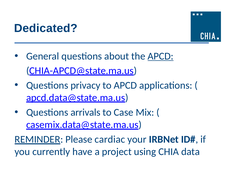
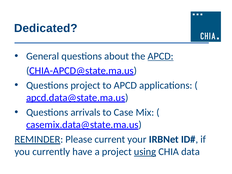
Questions privacy: privacy -> project (85, 85)
cardiac: cardiac -> current (110, 139)
using underline: none -> present (145, 152)
